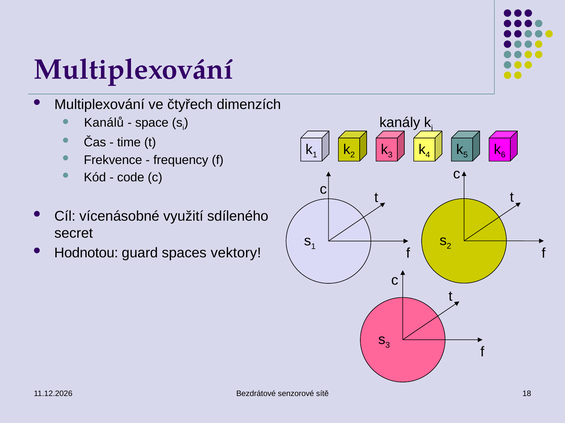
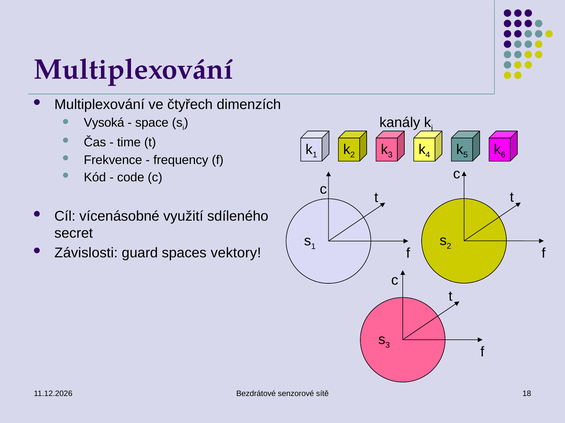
Kanálů: Kanálů -> Vysoká (104, 123)
Hodnotou: Hodnotou -> Závislosti (86, 253)
